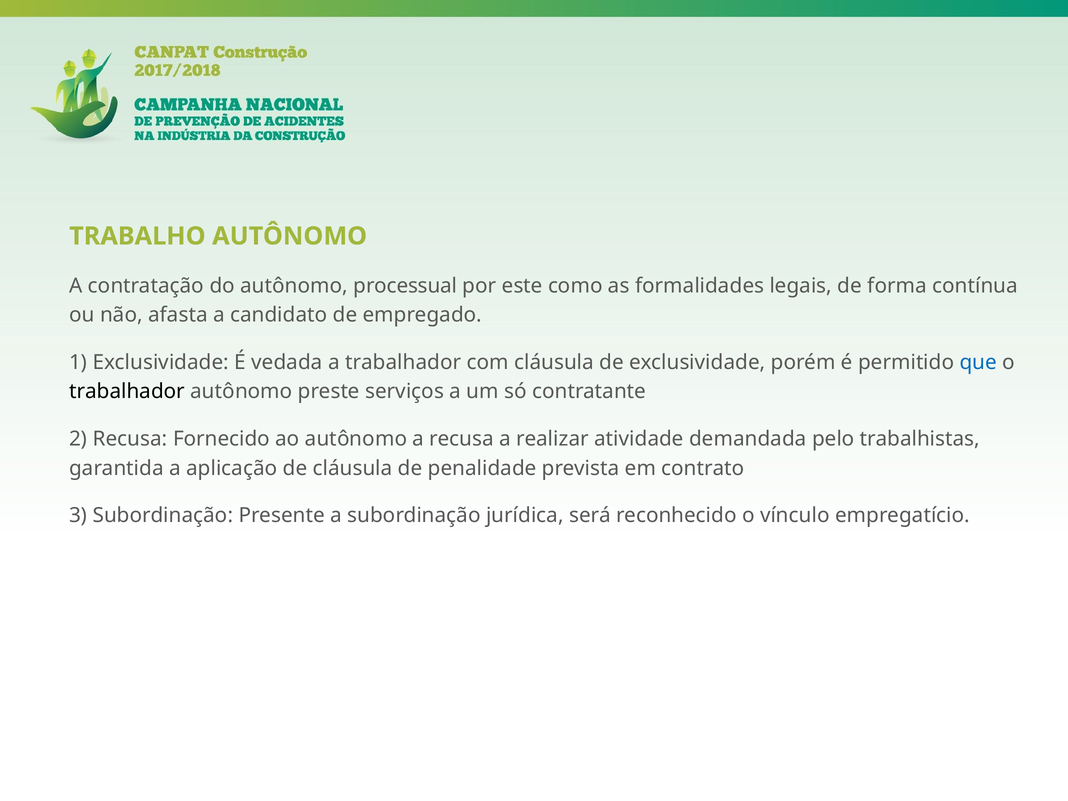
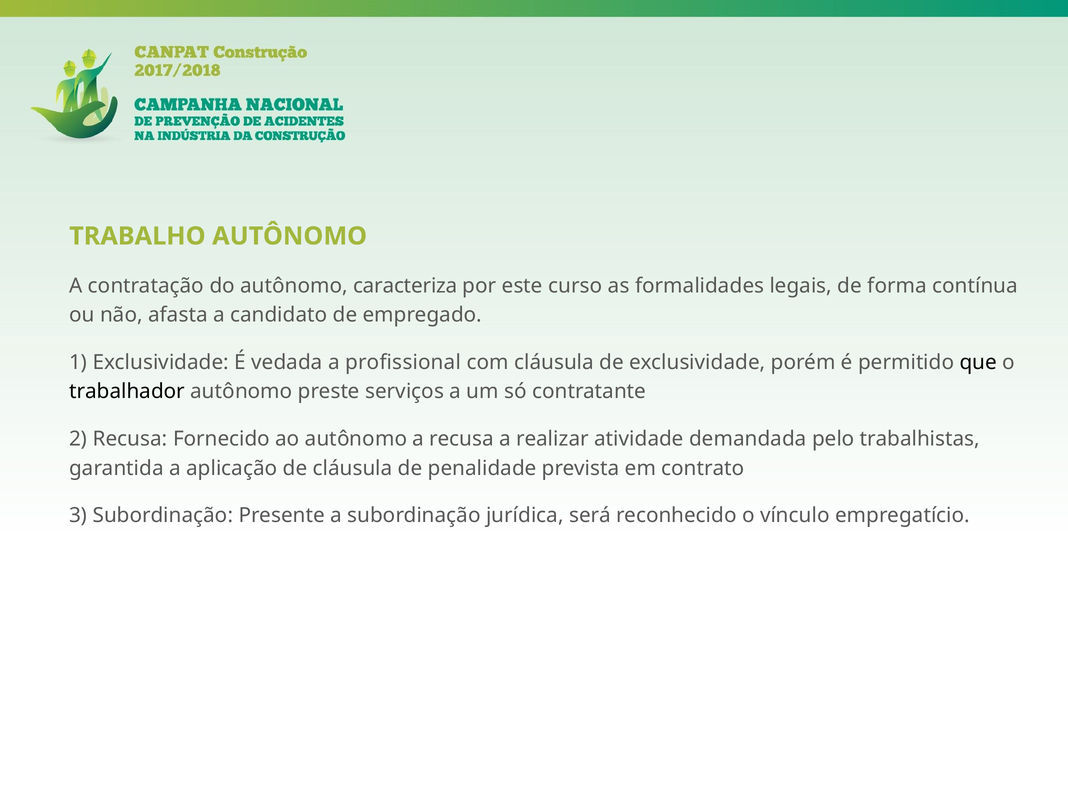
processual: processual -> caracteriza (405, 286)
como: como -> curso (575, 286)
a trabalhador: trabalhador -> profissional (403, 362)
que colour: blue -> black (978, 362)
